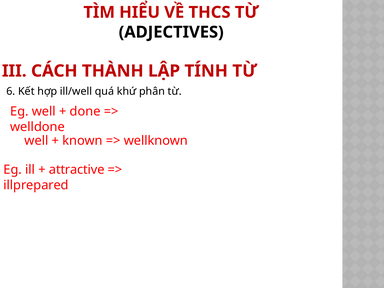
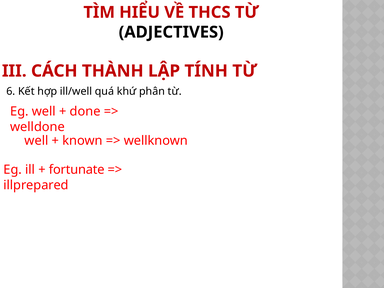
attractive: attractive -> fortunate (77, 170)
